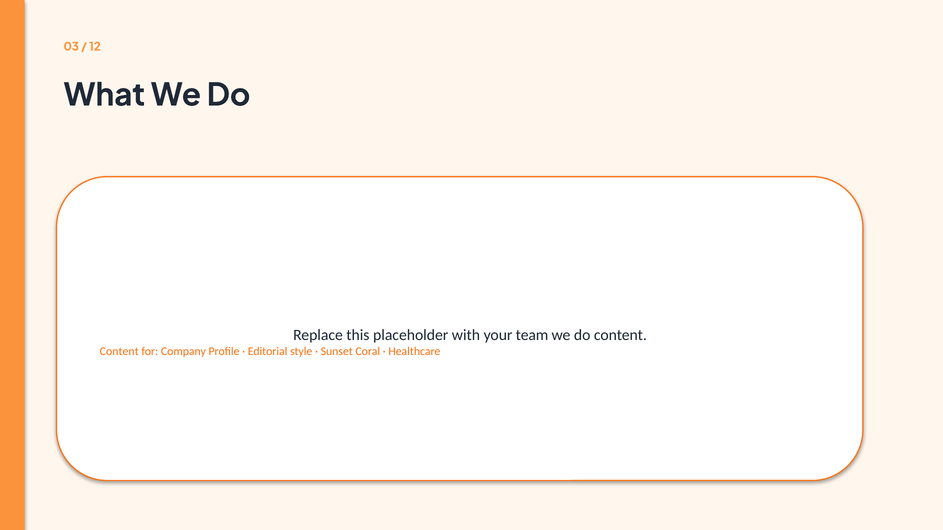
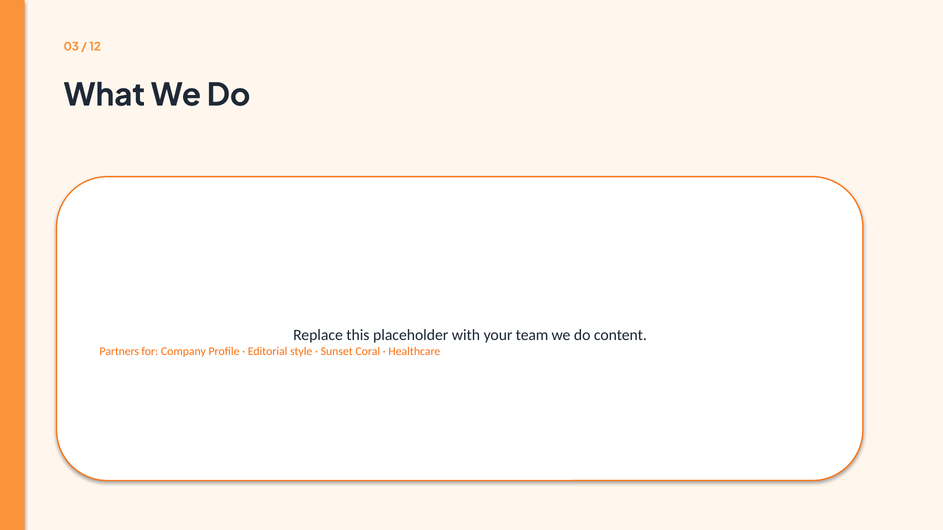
Content: Content -> Partners (119, 351)
